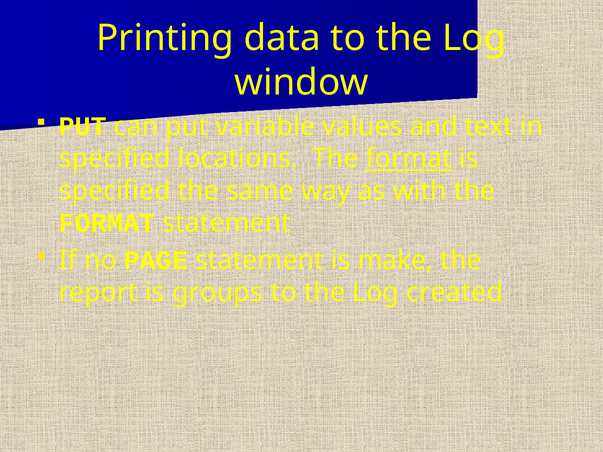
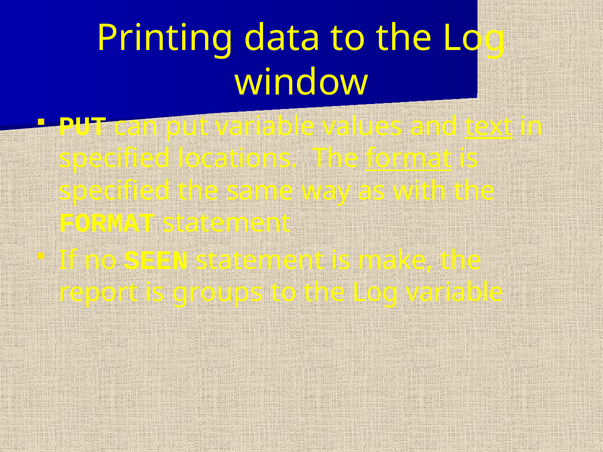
text underline: none -> present (489, 126)
PAGE: PAGE -> SEEN (156, 261)
Log created: created -> variable (455, 293)
